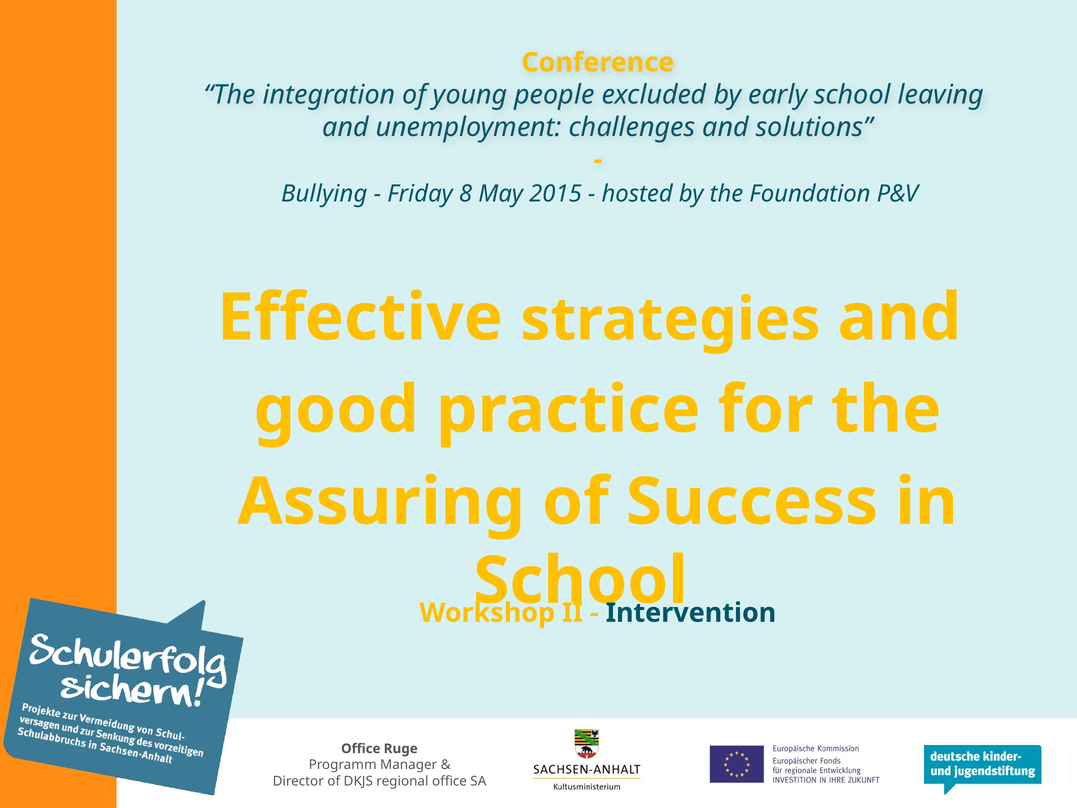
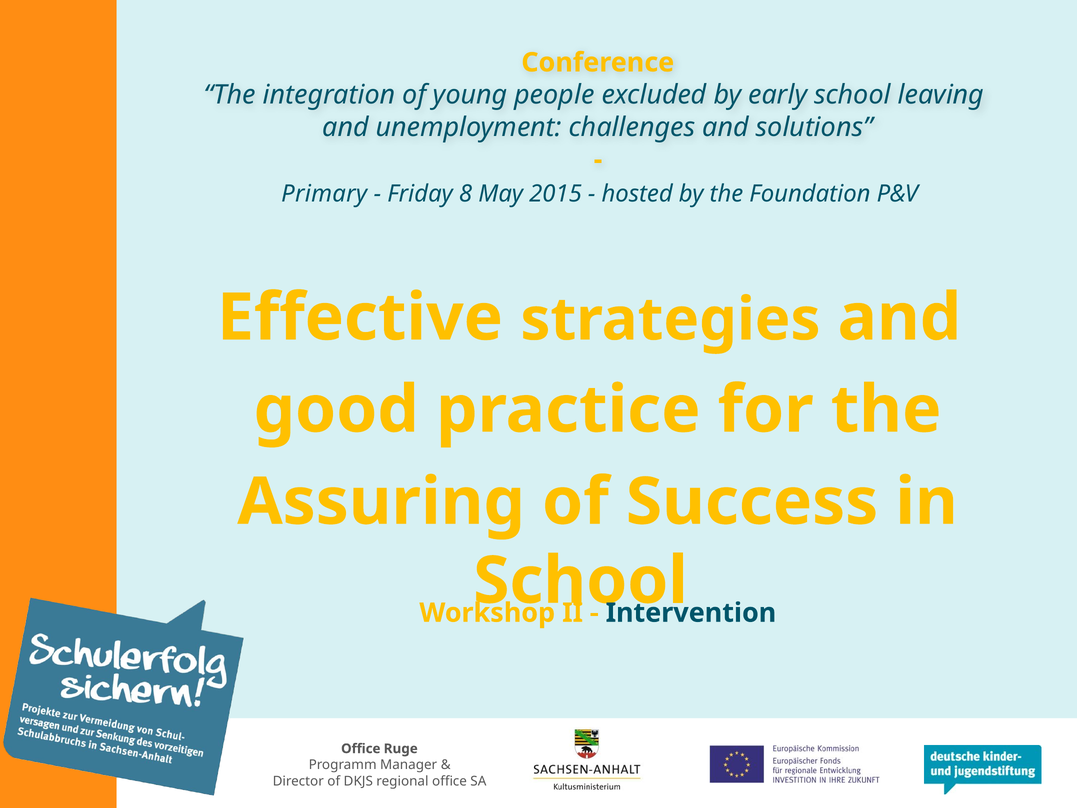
Bullying: Bullying -> Primary (324, 194)
